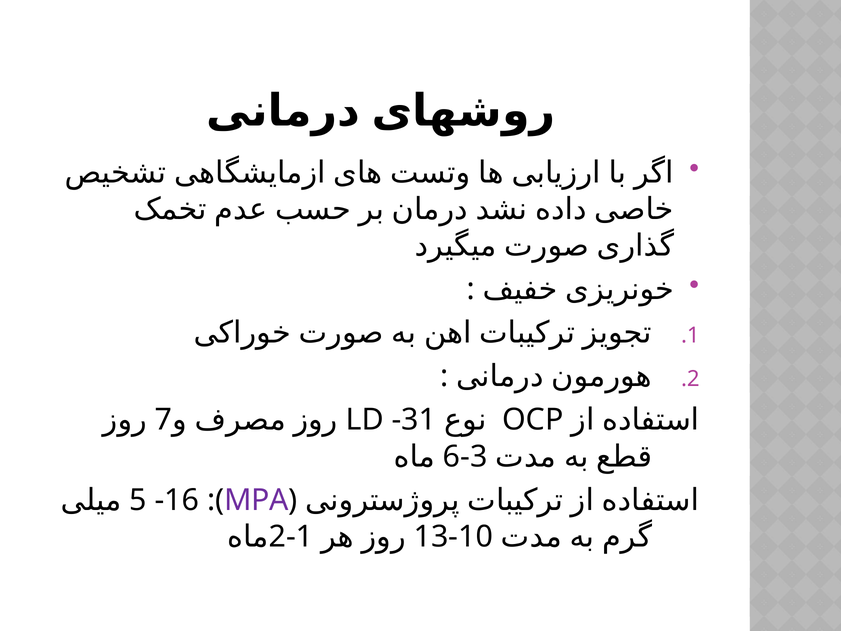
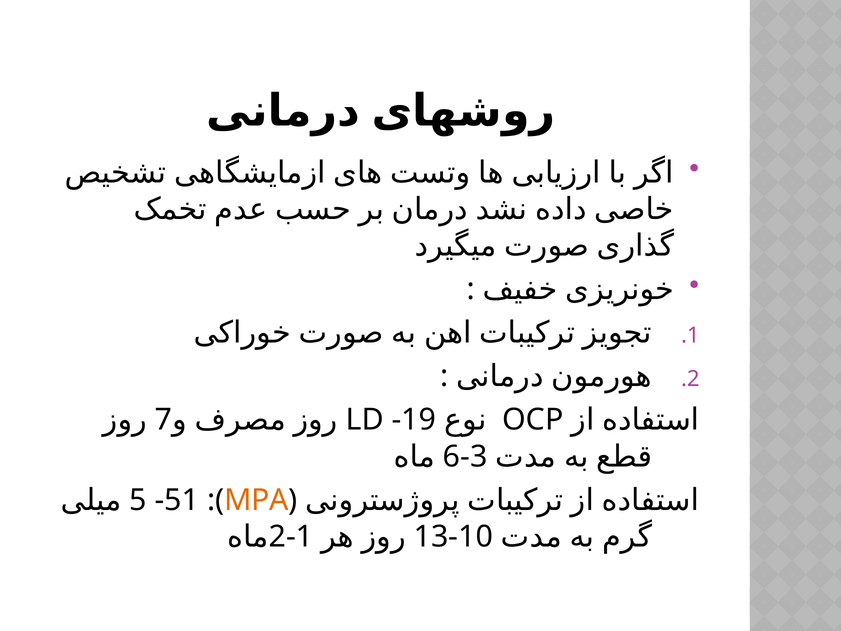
-31: -31 -> -19 (414, 420)
-16: -16 -> -51 (177, 500)
MPA colour: purple -> orange (256, 500)
